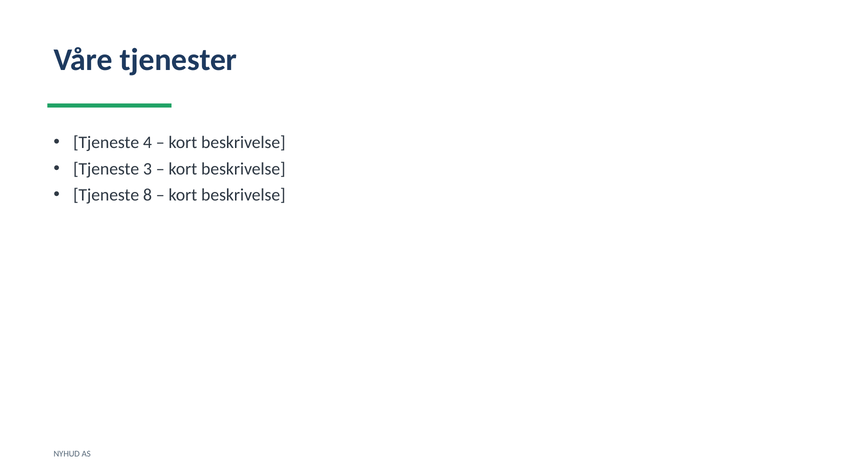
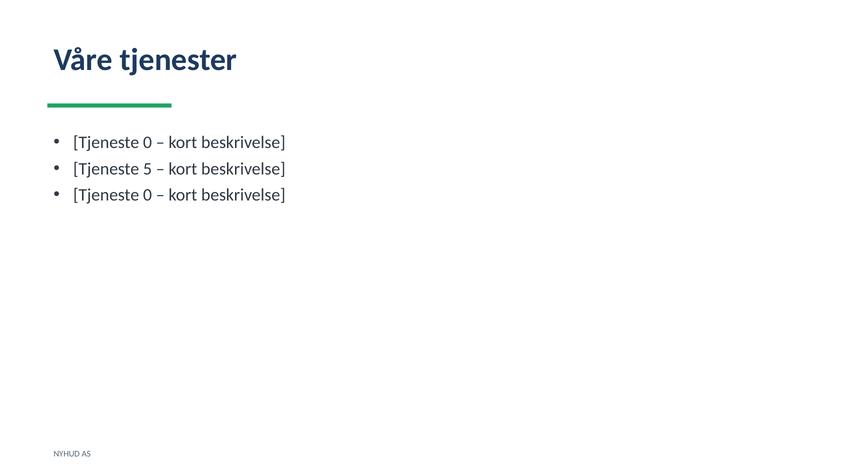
4: 4 -> 0 (147, 142)
3: 3 -> 5 (147, 169)
8: 8 -> 0 (147, 195)
